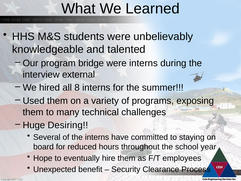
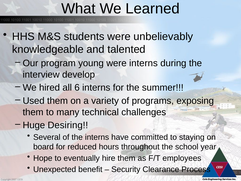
bridge: bridge -> young (91, 63)
external: external -> develop (79, 74)
8: 8 -> 6 (77, 88)
